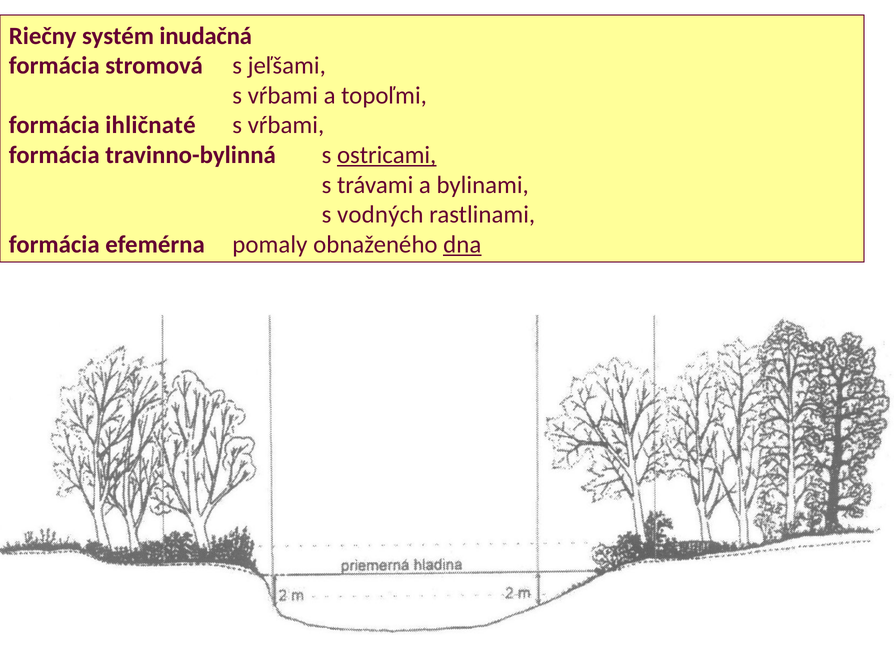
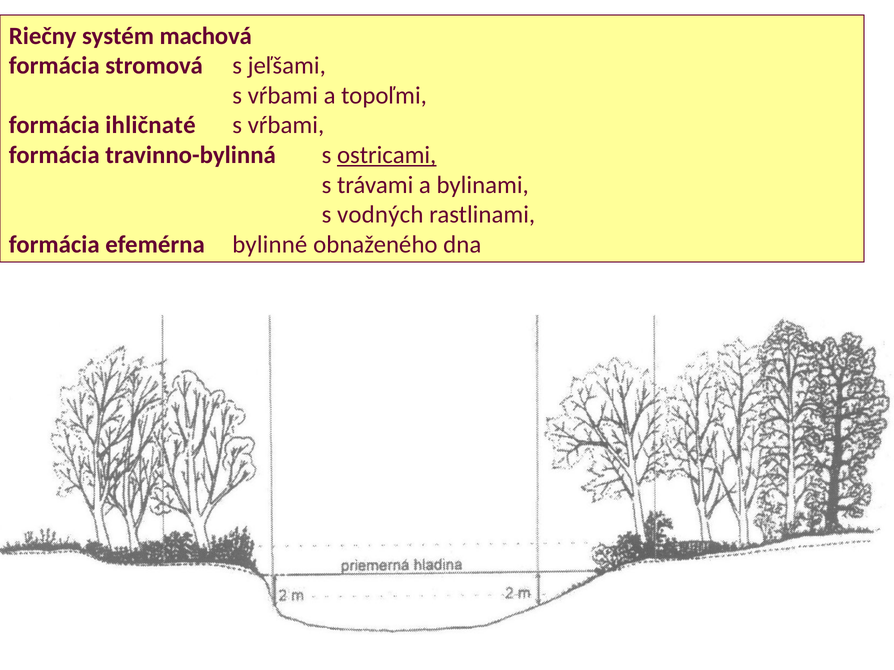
inudačná: inudačná -> machová (206, 36)
pomaly: pomaly -> bylinné (270, 245)
dna underline: present -> none (462, 245)
